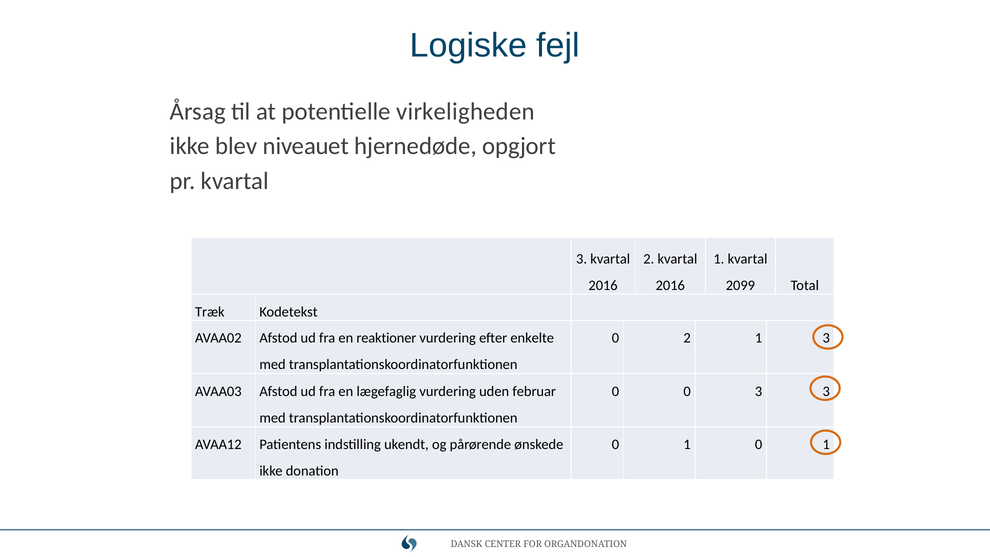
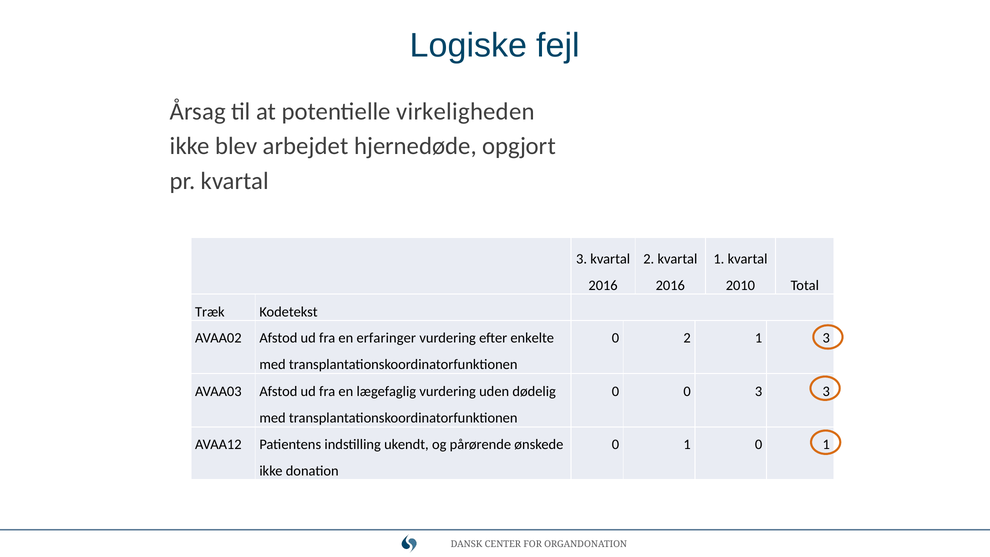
niveauet: niveauet -> arbejdet (306, 146)
2099: 2099 -> 2010 (740, 285)
reaktioner: reaktioner -> erfaringer (386, 338)
februar: februar -> dødelig (534, 391)
